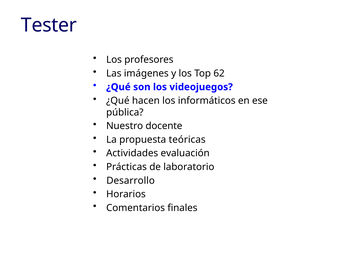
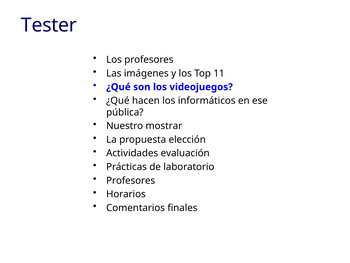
62: 62 -> 11 (219, 73)
docente: docente -> mostrar (164, 126)
teóricas: teóricas -> elección (187, 139)
Desarrollo: Desarrollo -> Profesores (131, 180)
